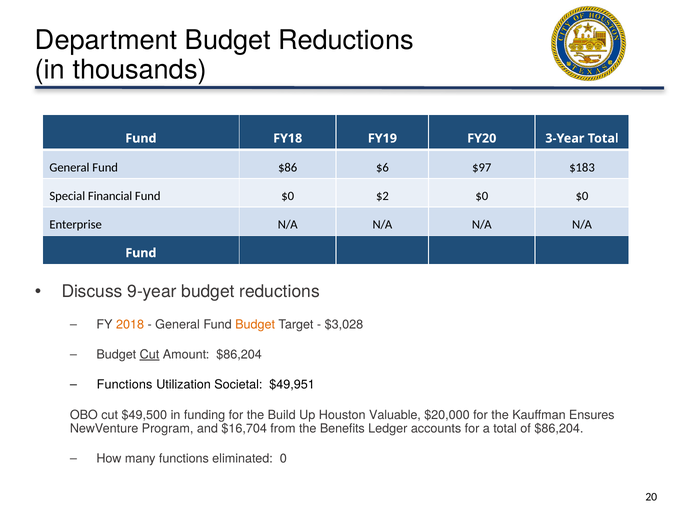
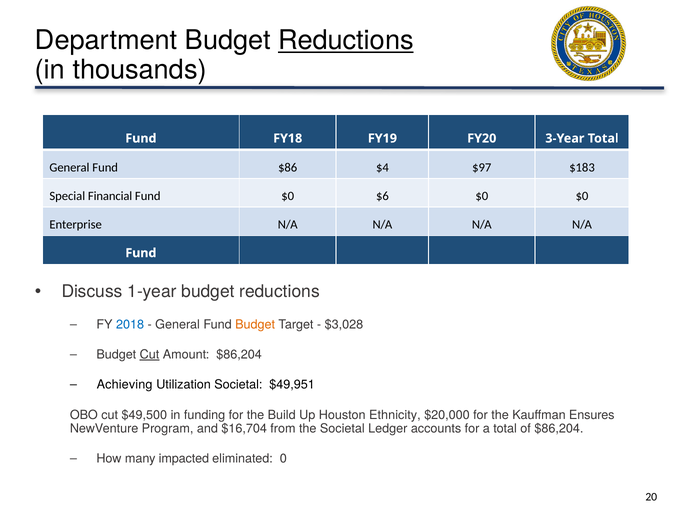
Reductions underline: none -> present (346, 40)
$6: $6 -> $4 (382, 167)
$2: $2 -> $6 (382, 196)
9-year: 9-year -> 1-year (152, 292)
2018 colour: orange -> blue (130, 325)
Functions: Functions -> Achieving (125, 385)
Valuable: Valuable -> Ethnicity (395, 415)
the Benefits: Benefits -> Societal (342, 429)
many functions: functions -> impacted (184, 459)
